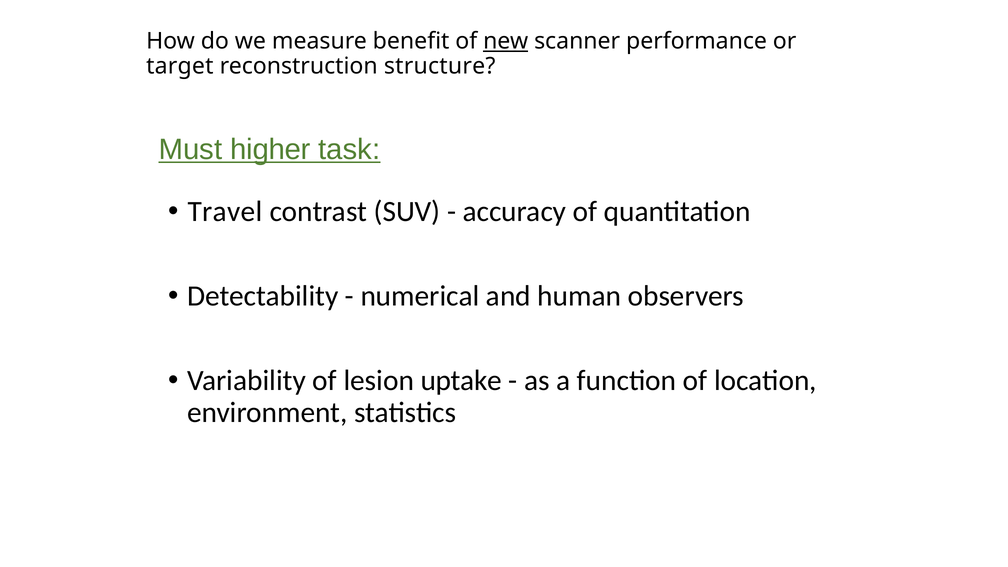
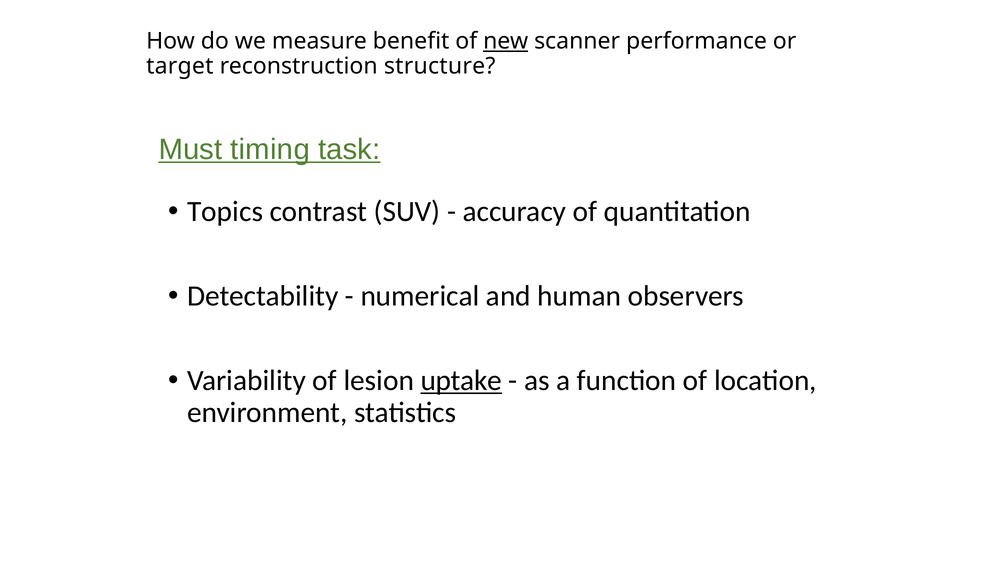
higher: higher -> timing (270, 149)
Travel: Travel -> Topics (225, 212)
uptake underline: none -> present (461, 381)
